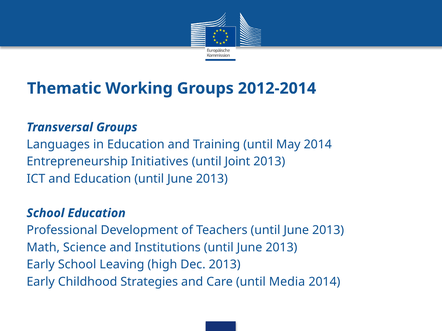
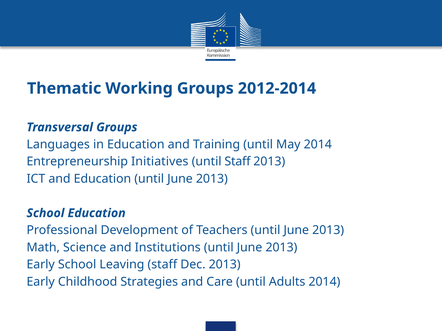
until Joint: Joint -> Staff (237, 162)
Leaving high: high -> staff (162, 265)
Media: Media -> Adults (287, 282)
